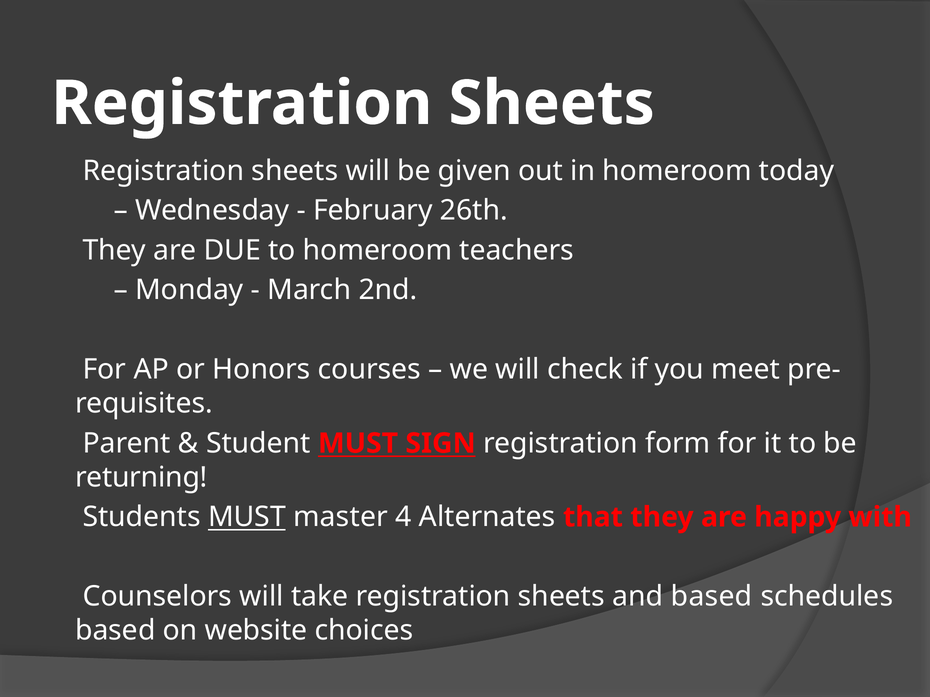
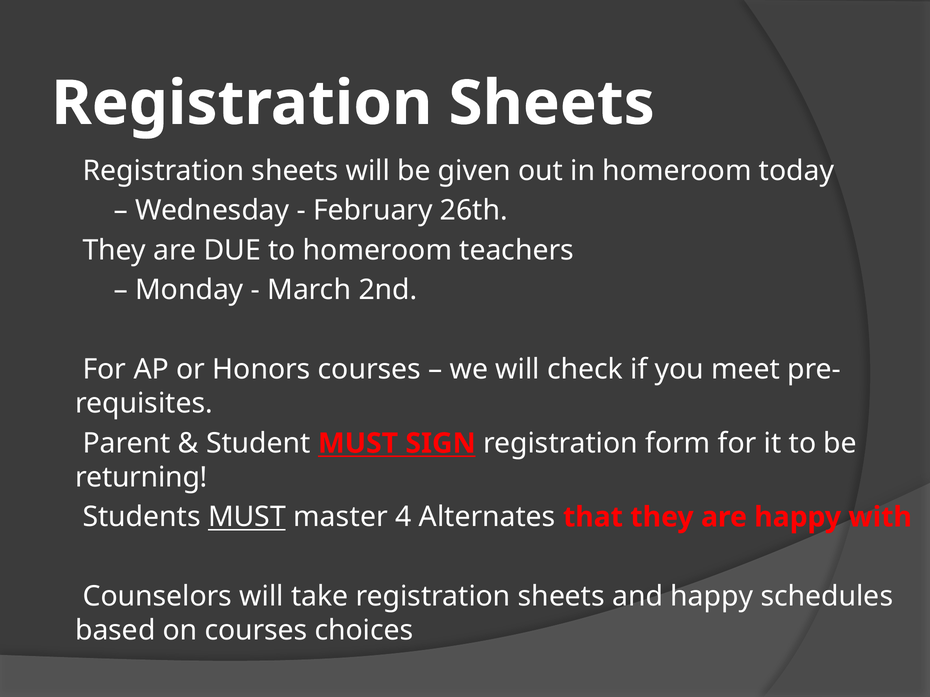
and based: based -> happy (712, 597)
on website: website -> courses (256, 631)
